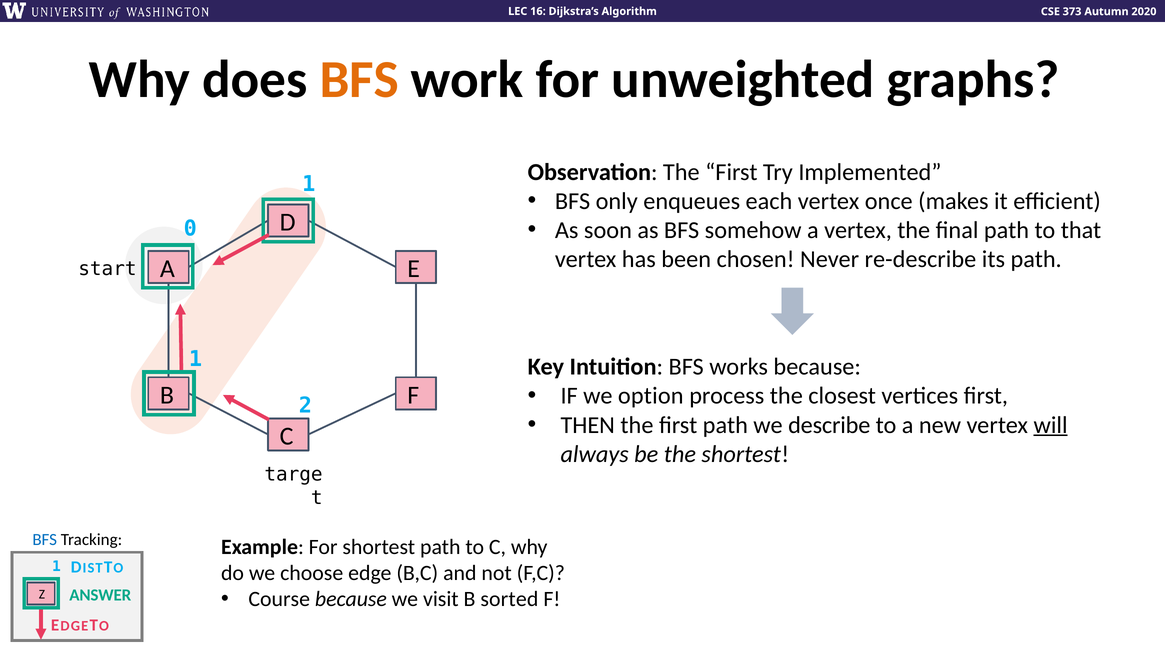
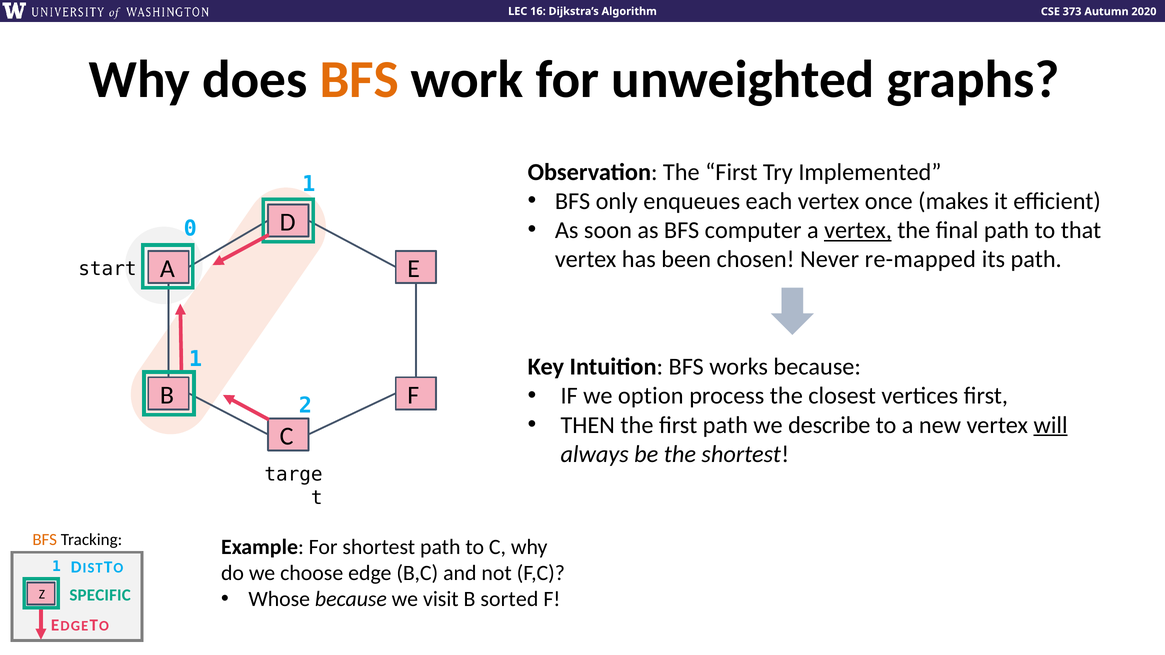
somehow: somehow -> computer (753, 230)
vertex underline: none -> present (858, 230)
re-describe: re-describe -> re-mapped (920, 260)
BFS colour: blue -> orange (45, 540)
Course: Course -> Whose (279, 599)
ANSWER: ANSWER -> SPECIFIC (100, 595)
